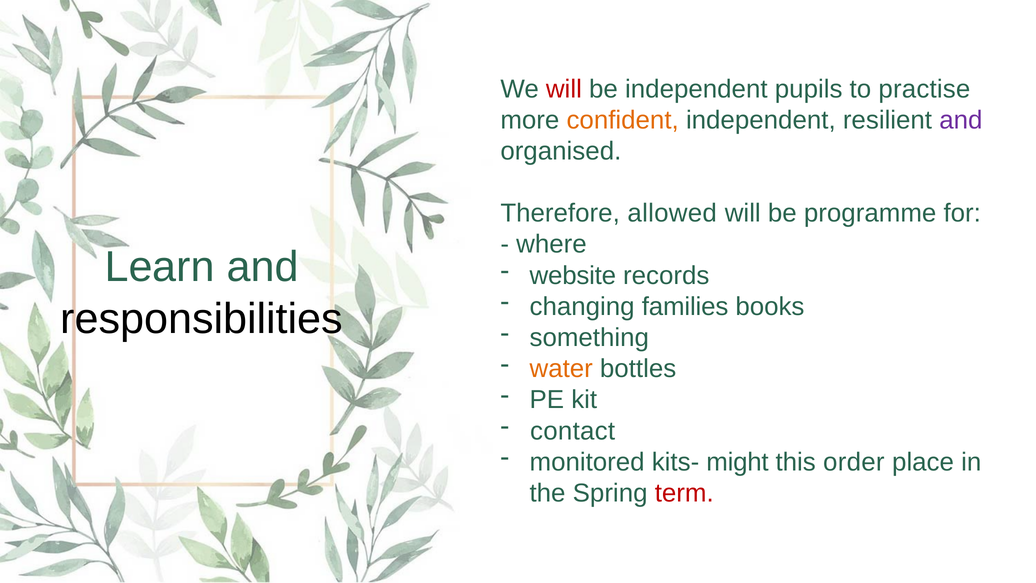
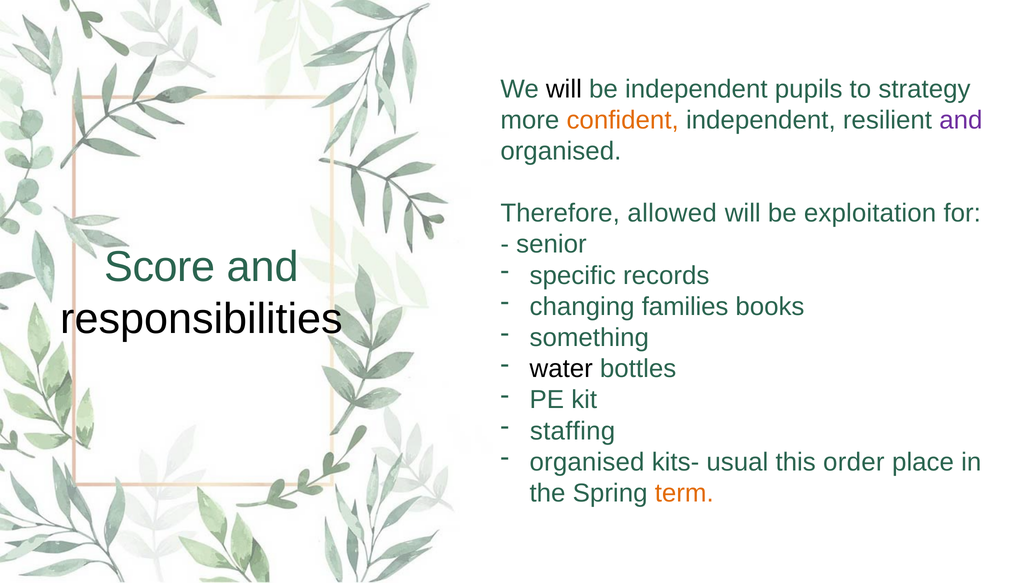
will colour: red -> black (564, 89)
practise: practise -> strategy (924, 89)
programme: programme -> exploitation (870, 213)
where: where -> senior (551, 244)
Learn: Learn -> Score (160, 267)
website: website -> specific (573, 275)
water colour: orange -> black (561, 369)
contact: contact -> staffing (573, 431)
monitored: monitored -> organised (587, 462)
might: might -> usual (737, 462)
term colour: red -> orange (684, 493)
